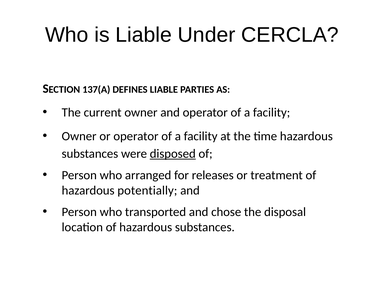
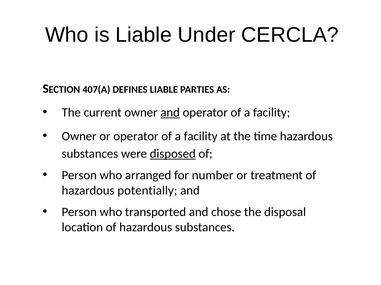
137(A: 137(A -> 407(A (96, 90)
and underline: none -> present (170, 113)
releases: releases -> number (213, 176)
